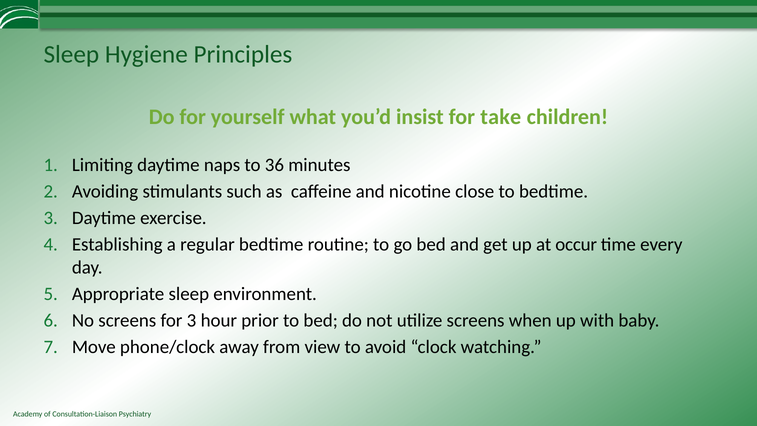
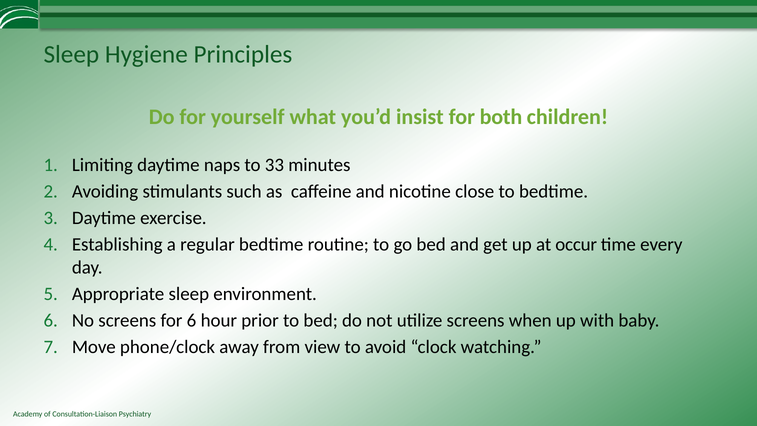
take: take -> both (501, 117)
36: 36 -> 33 (274, 165)
for 3: 3 -> 6 (192, 320)
